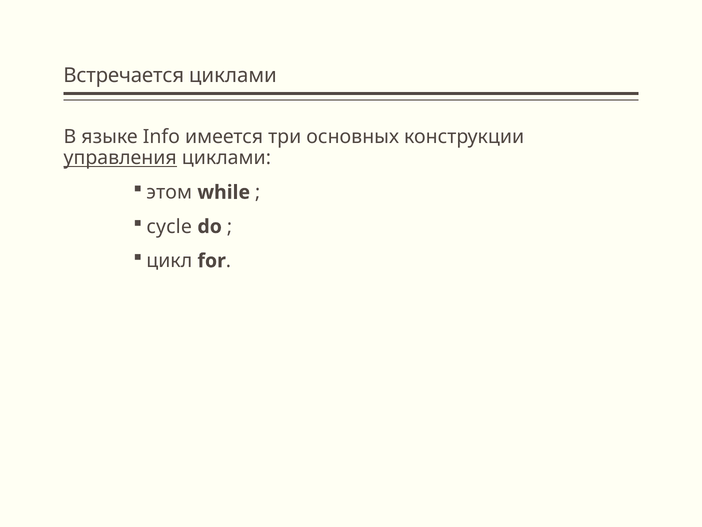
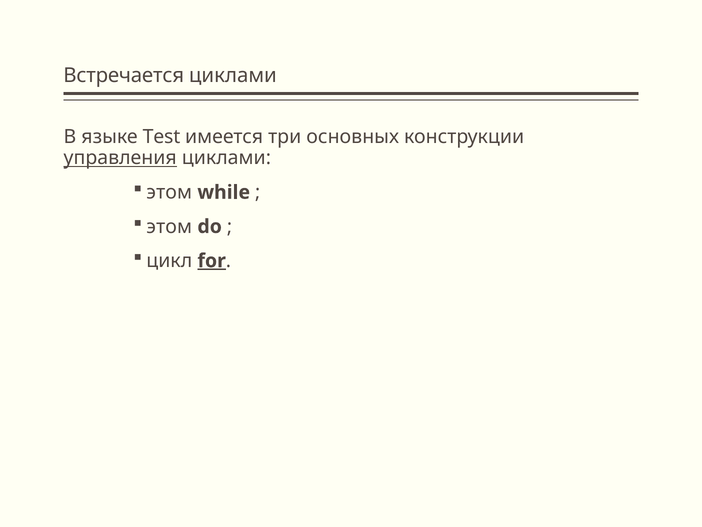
Info: Info -> Test (161, 137)
cycle: cycle -> этом (169, 226)
for underline: none -> present (212, 261)
